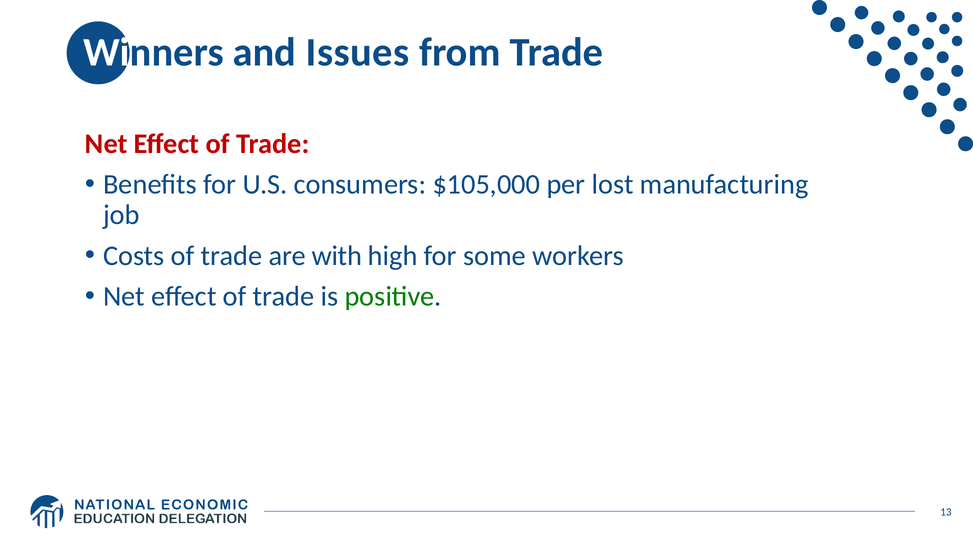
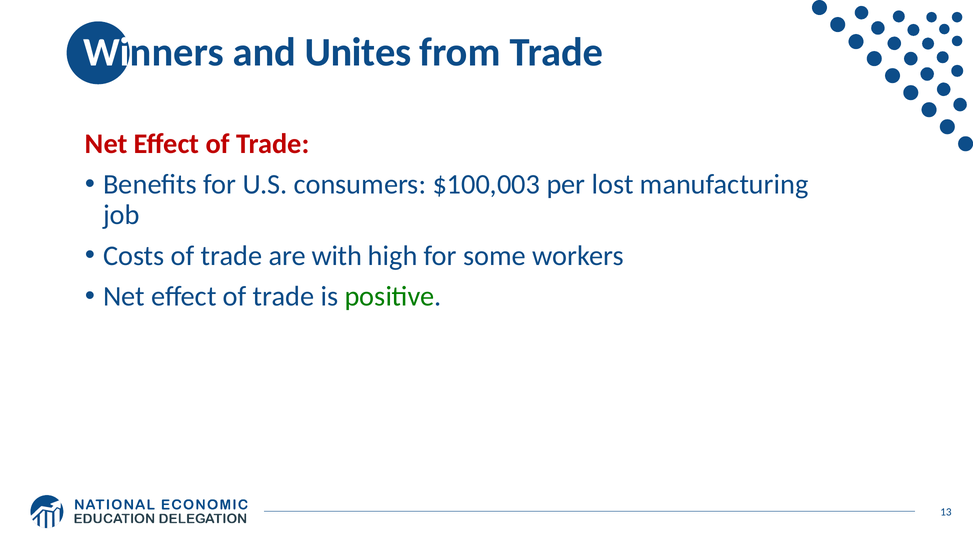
Issues: Issues -> Unites (358, 53)
$105,000: $105,000 -> $100,003 (486, 185)
